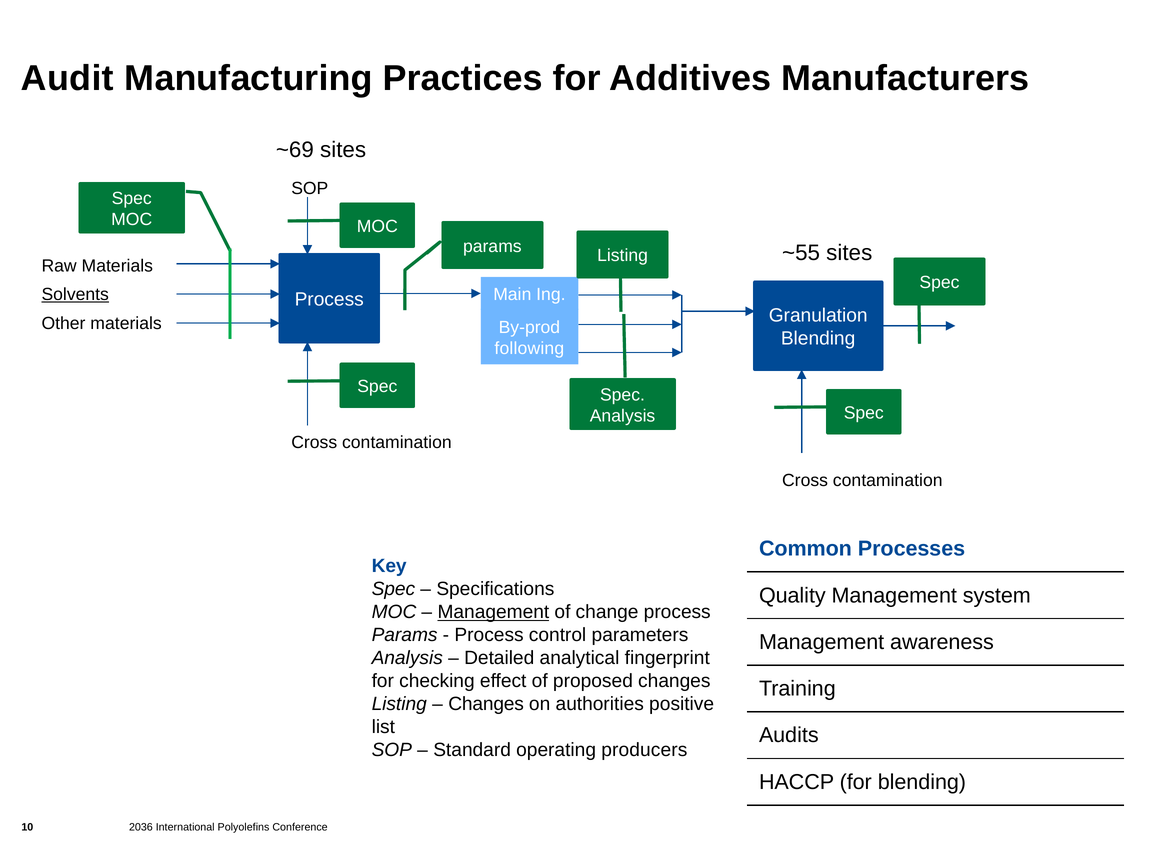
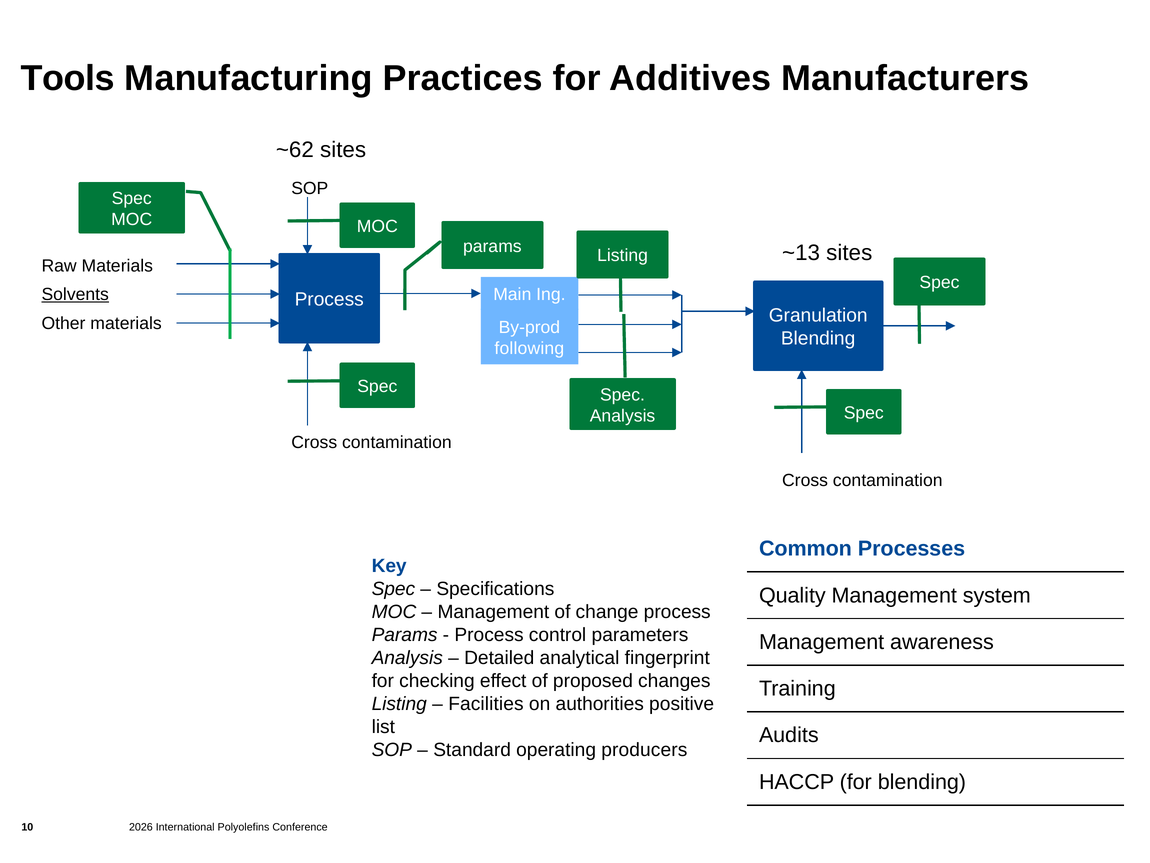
Audit: Audit -> Tools (68, 78)
~69: ~69 -> ~62 (295, 150)
~55: ~55 -> ~13 (801, 253)
Management underline: present -> none (493, 612)
Changes: Changes -> Facilities (486, 704)
2036: 2036 -> 2026 (141, 827)
